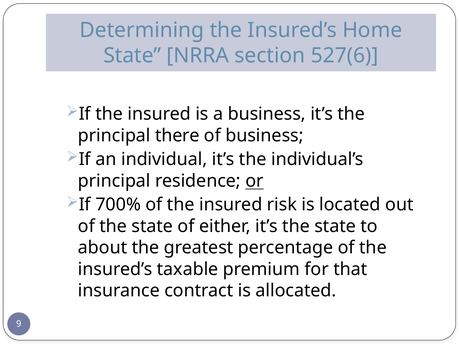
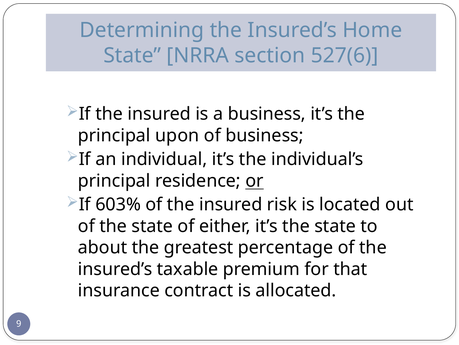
there: there -> upon (177, 135)
700%: 700% -> 603% (118, 204)
